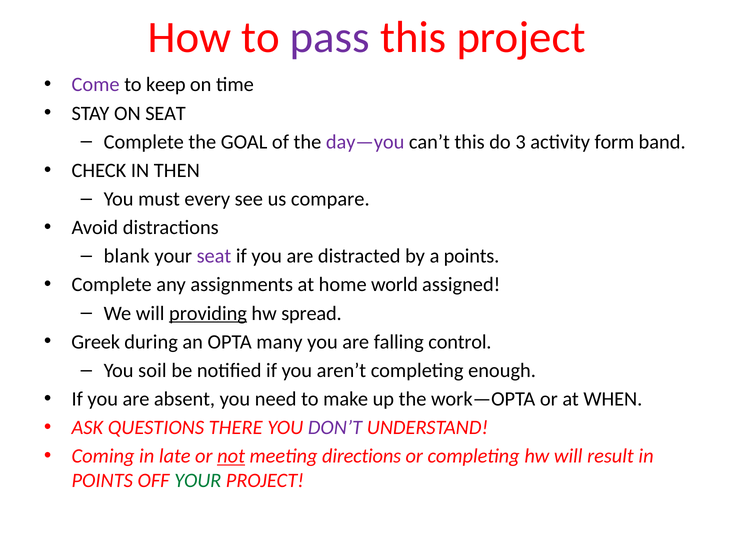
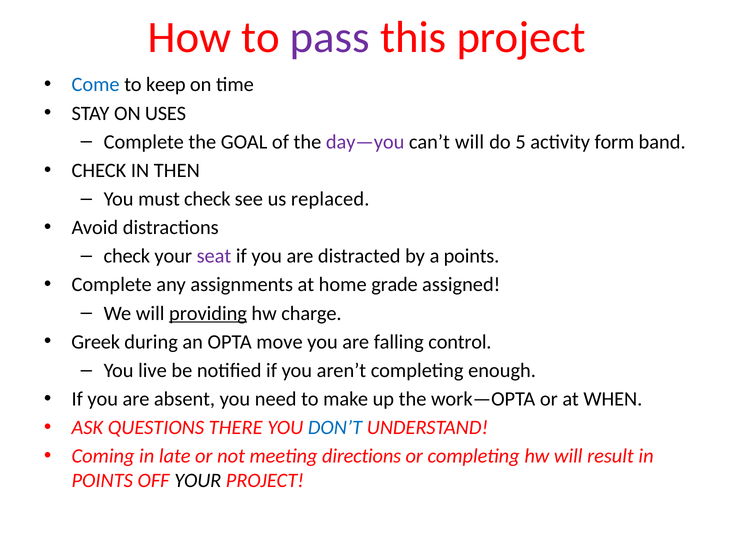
Come colour: purple -> blue (96, 85)
ON SEAT: SEAT -> USES (166, 113)
can’t this: this -> will (469, 142)
3: 3 -> 5 (521, 142)
must every: every -> check (207, 199)
compare: compare -> replaced (330, 199)
blank: blank -> check (127, 256)
world: world -> grade (395, 284)
spread: spread -> charge (311, 313)
many: many -> move (280, 342)
soil: soil -> live (152, 370)
DON’T colour: purple -> blue (335, 427)
not underline: present -> none (231, 456)
YOUR colour: green -> black (198, 480)
